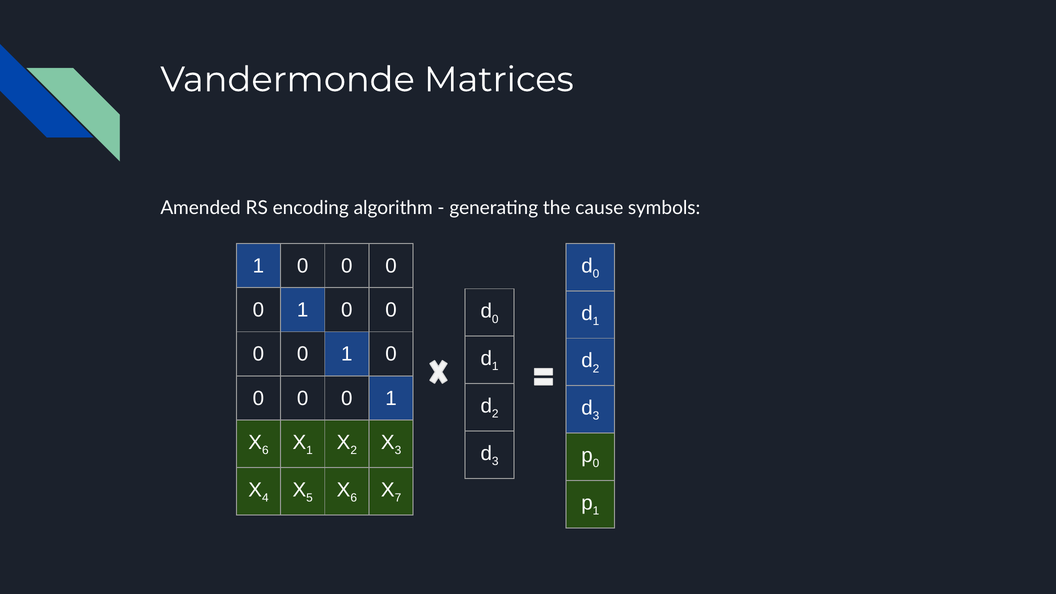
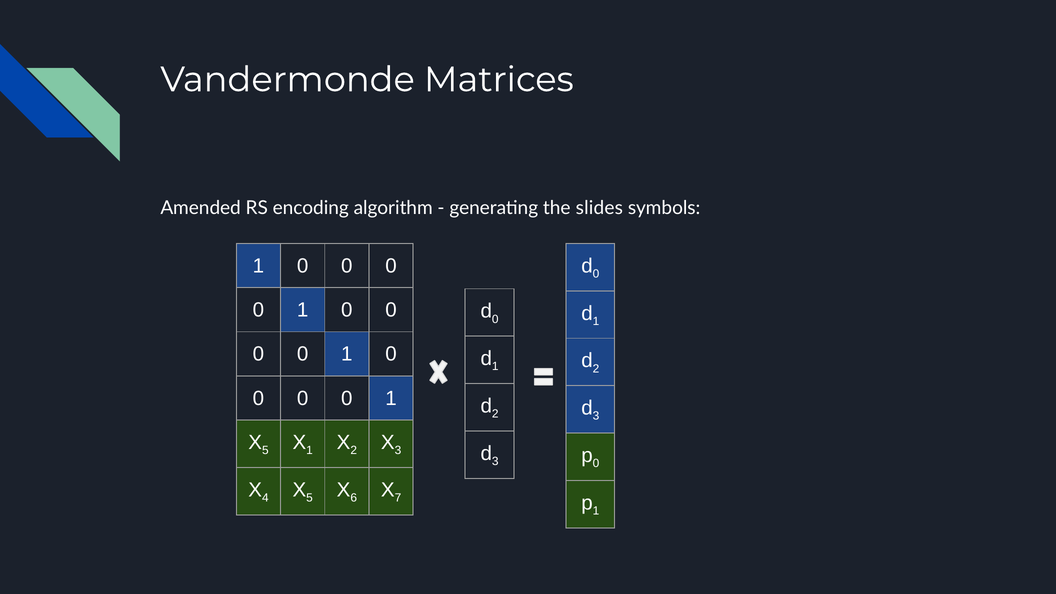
cause: cause -> slides (599, 208)
6: 6 -> 5 (265, 450)
